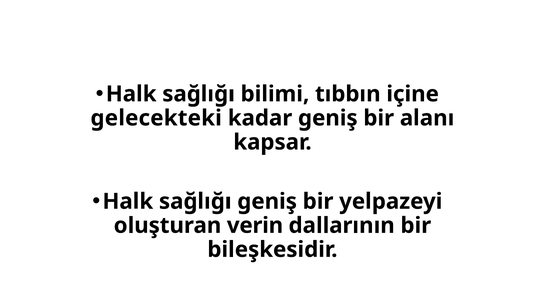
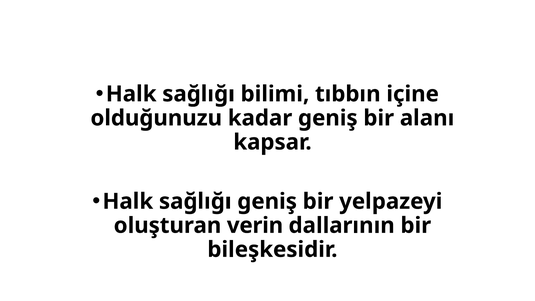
gelecekteki: gelecekteki -> olduğunuzu (156, 118)
